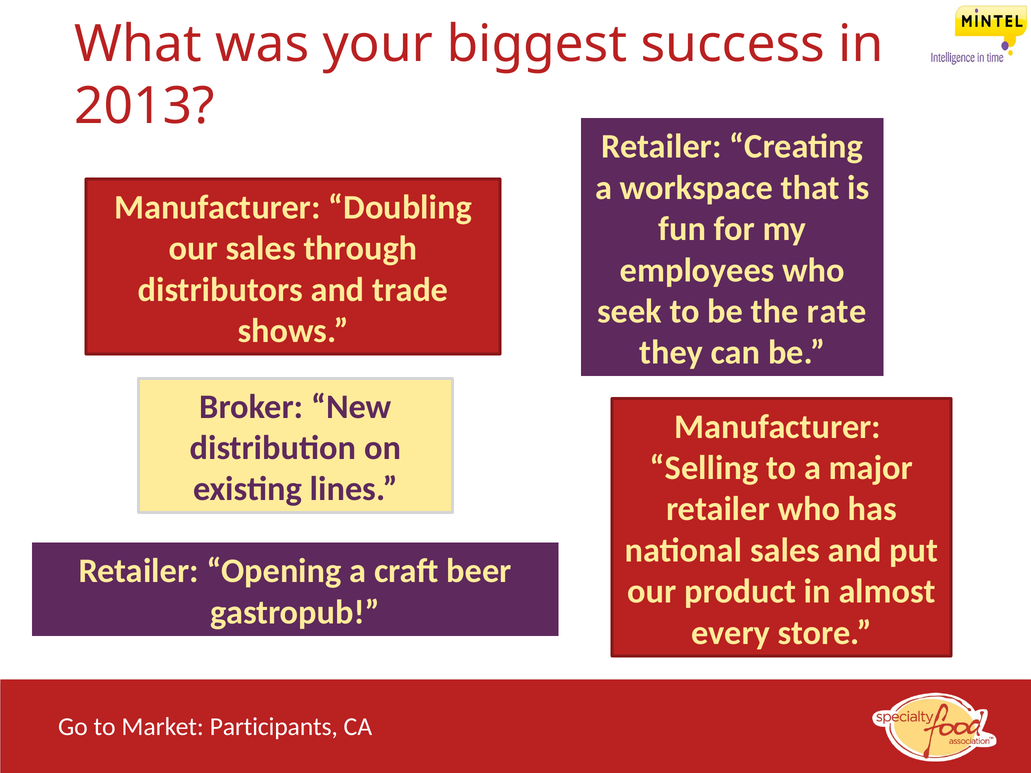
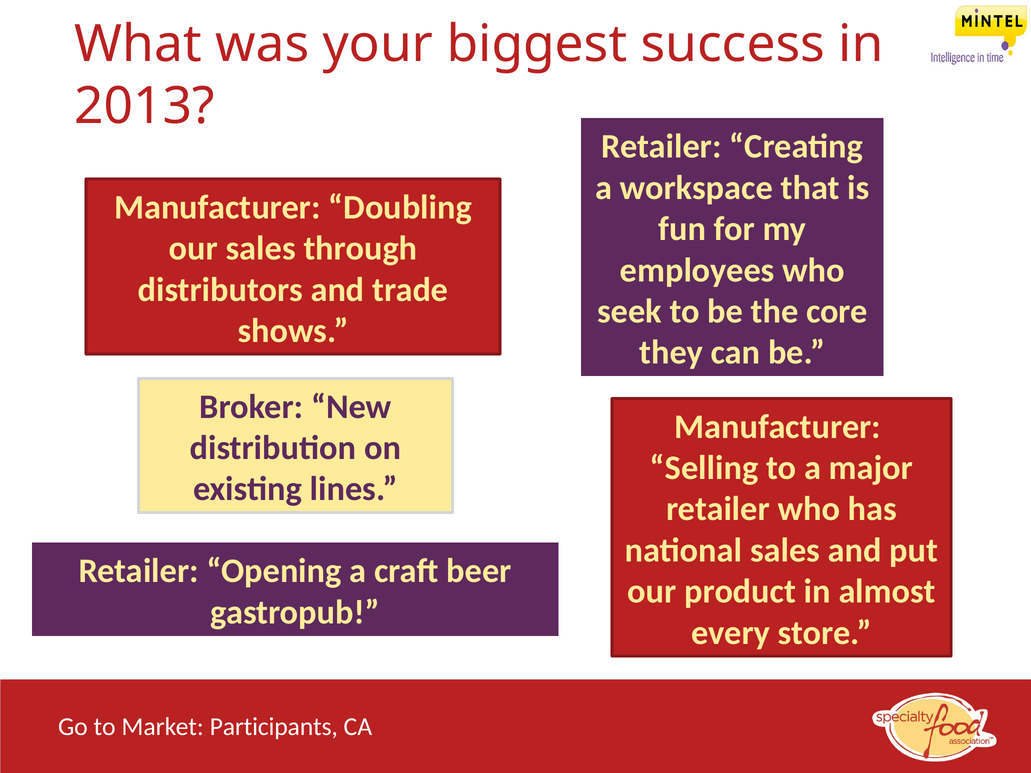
rate: rate -> core (837, 312)
